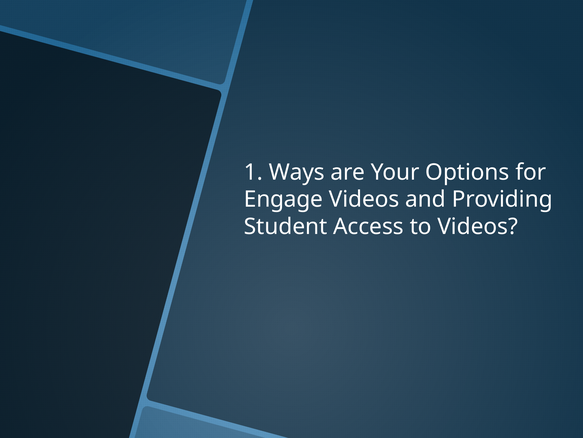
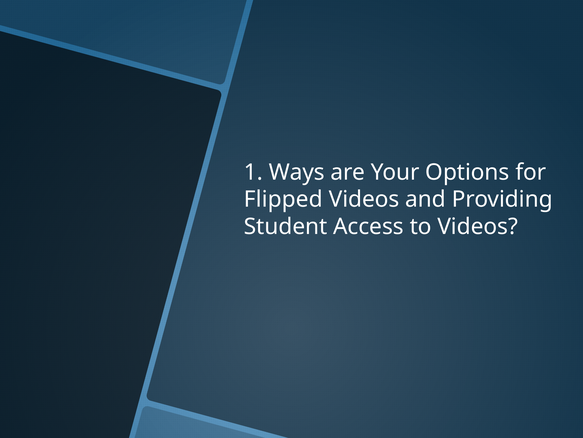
Engage: Engage -> Flipped (283, 199)
